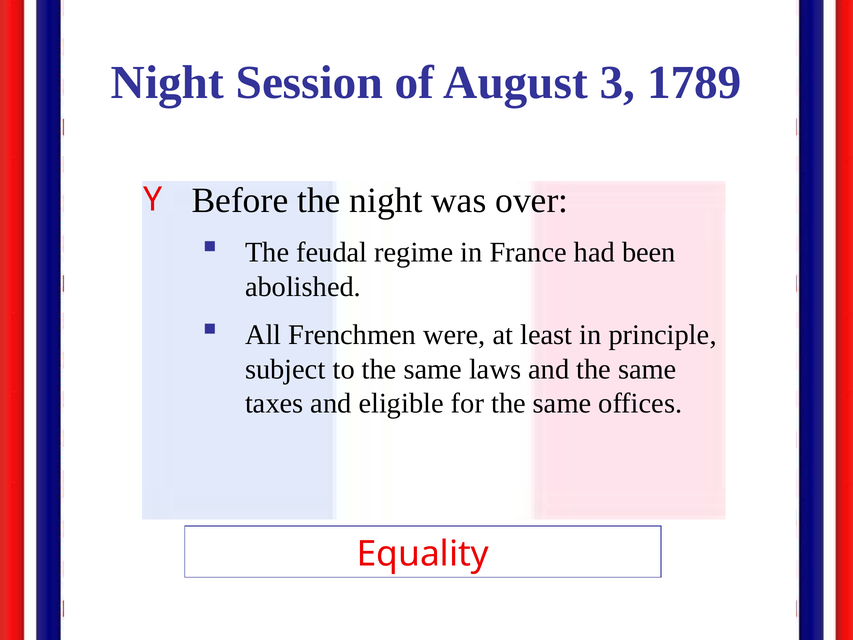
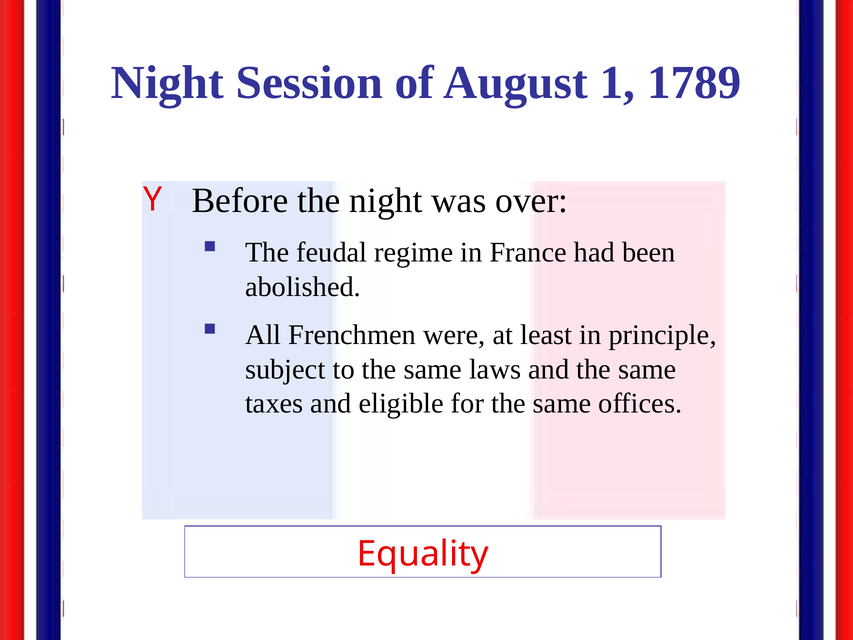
3: 3 -> 1 (617, 83)
